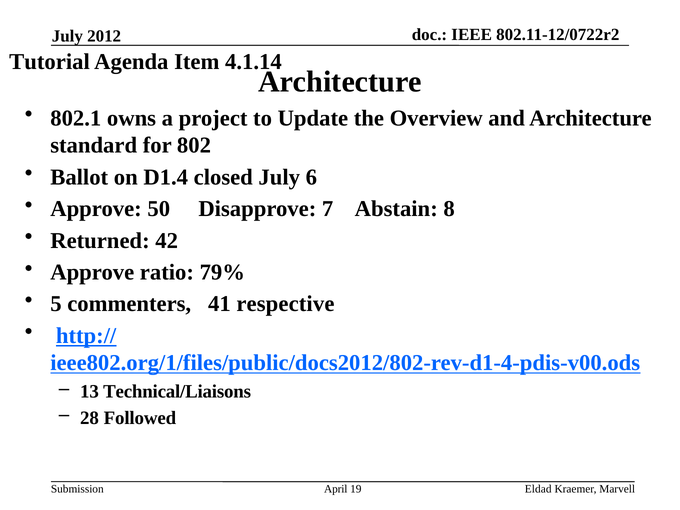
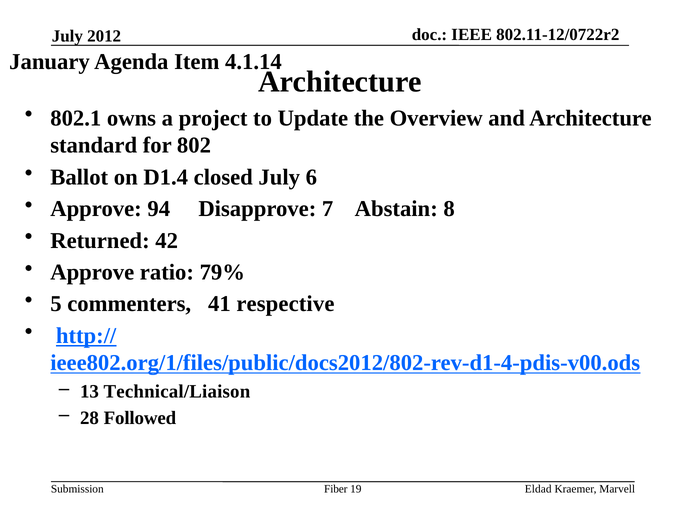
Tutorial: Tutorial -> January (50, 62)
50: 50 -> 94 (159, 209)
Technical/Liaisons: Technical/Liaisons -> Technical/Liaison (177, 391)
April: April -> Fiber (336, 489)
